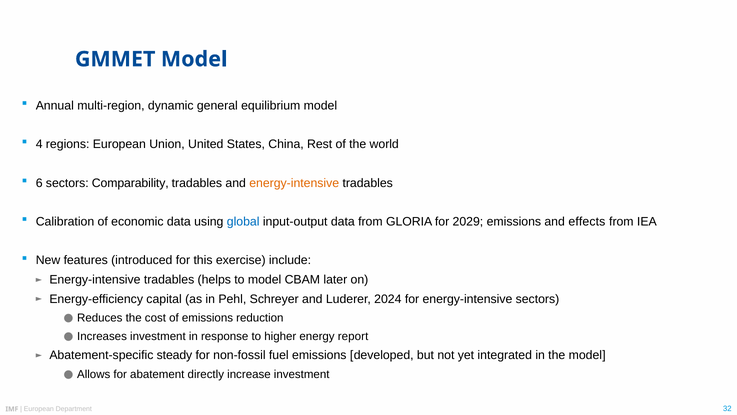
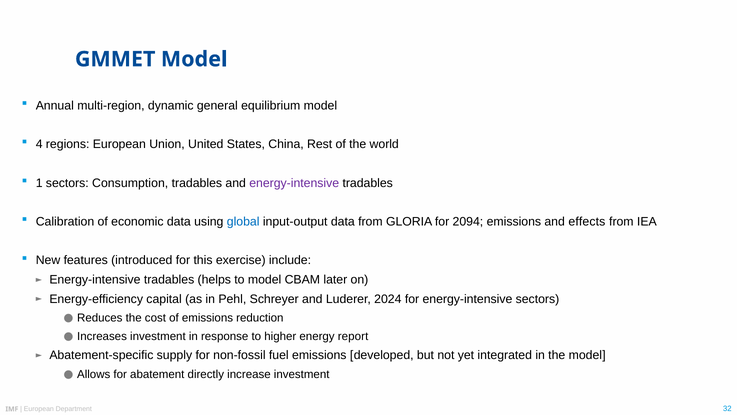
6: 6 -> 1 (39, 183)
Comparability: Comparability -> Consumption (130, 183)
energy-intensive colour: orange -> purple (294, 183)
2029: 2029 -> 2094 (468, 221)
steady: steady -> supply (174, 355)
